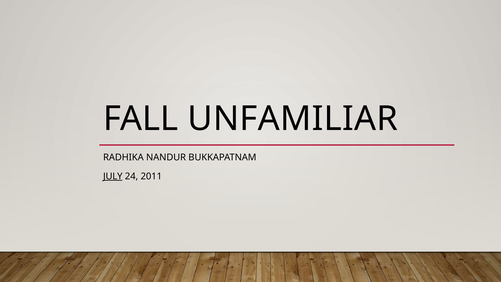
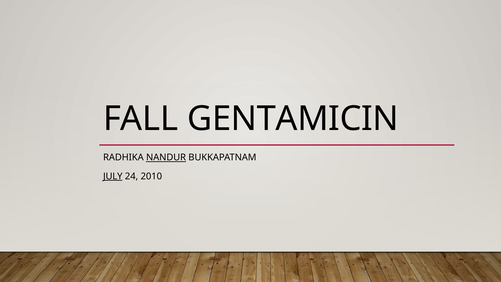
UNFAMILIAR: UNFAMILIAR -> GENTAMICIN (293, 119)
NANDUR underline: none -> present (166, 157)
2011: 2011 -> 2010 (151, 176)
